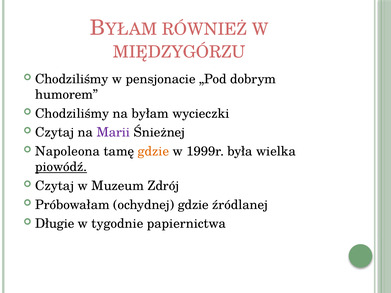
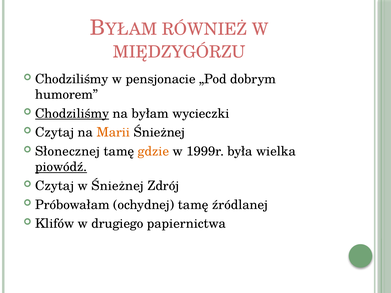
Chodziliśmy underline: none -> present (72, 114)
Marii colour: purple -> orange (113, 133)
Napoleona: Napoleona -> Słonecznej (68, 151)
w Muzeum: Muzeum -> Śnieżnej (118, 186)
ochydnej gdzie: gdzie -> tamę (193, 205)
Długie: Długie -> Klifów (55, 224)
tygodnie: tygodnie -> drugiego (117, 224)
